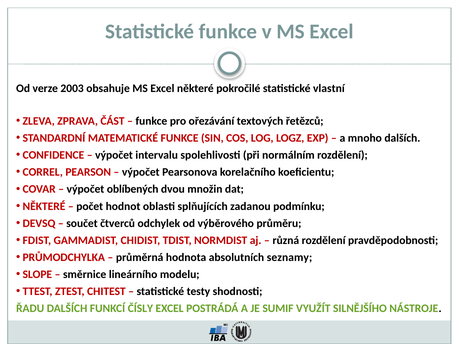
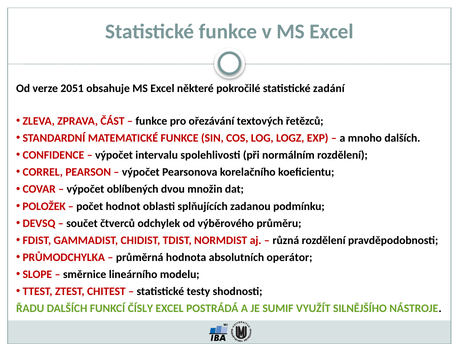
2003: 2003 -> 2051 (72, 88)
vlastní: vlastní -> zadání (329, 88)
NĚKTERÉ: NĚKTERÉ -> POLOŽEK (44, 206)
seznamy: seznamy -> operátor (290, 258)
